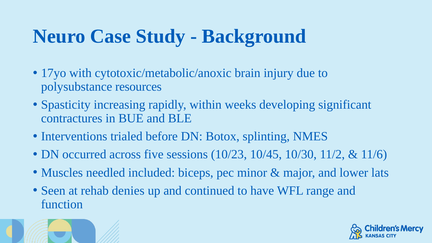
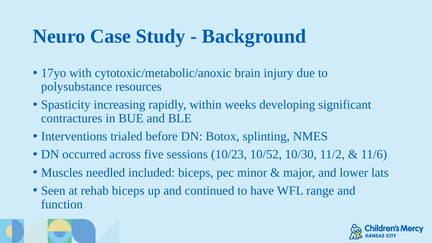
10/45: 10/45 -> 10/52 (266, 154)
rehab denies: denies -> biceps (128, 191)
